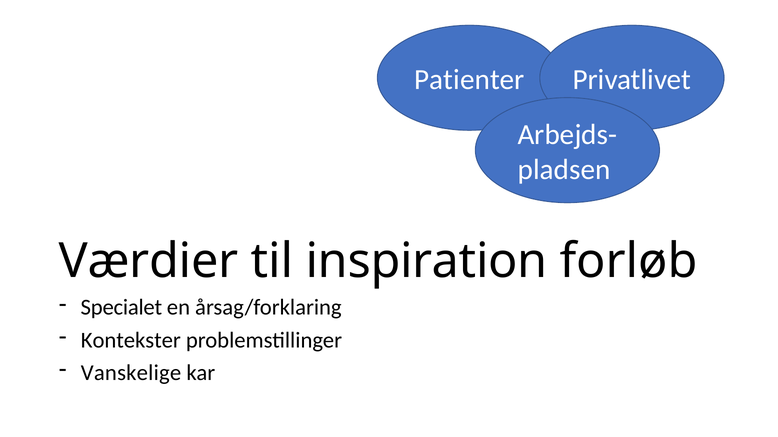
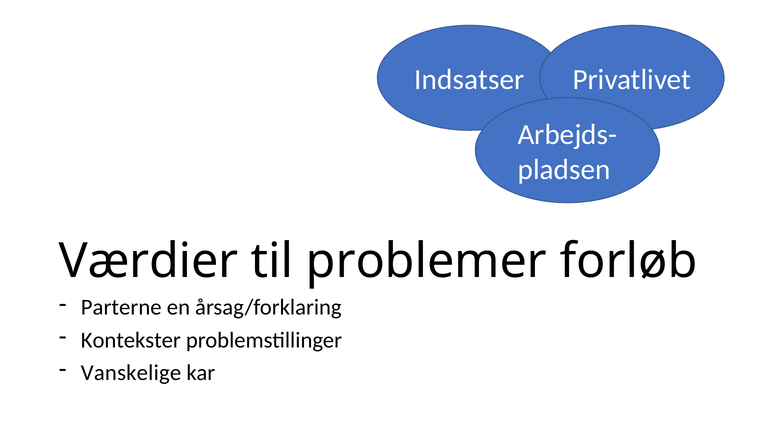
Patienter: Patienter -> Indsatser (469, 80)
inspiration: inspiration -> problemer (426, 262)
Specialet: Specialet -> Parterne (121, 308)
